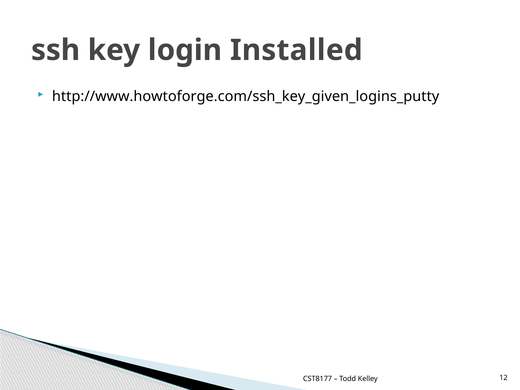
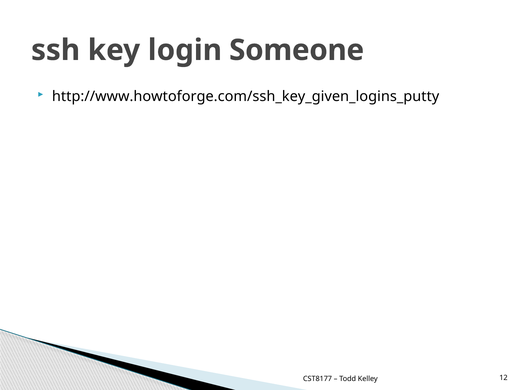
Installed: Installed -> Someone (297, 50)
